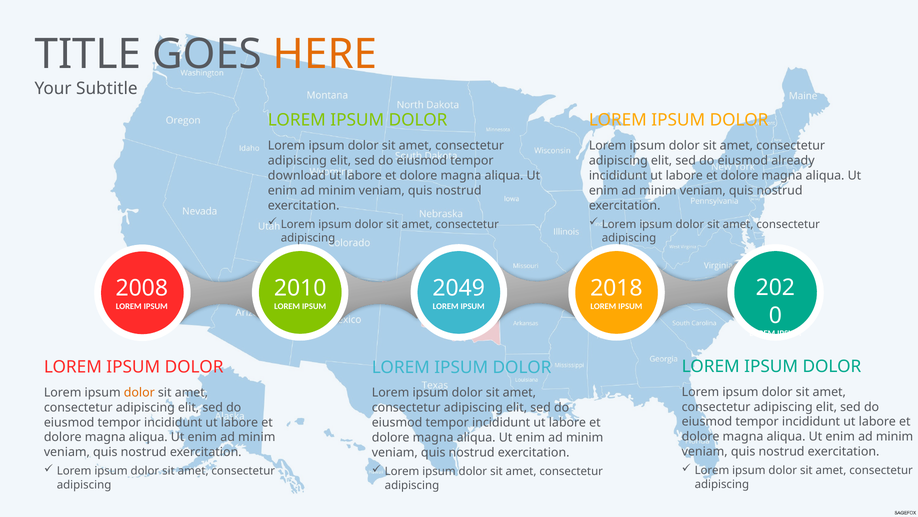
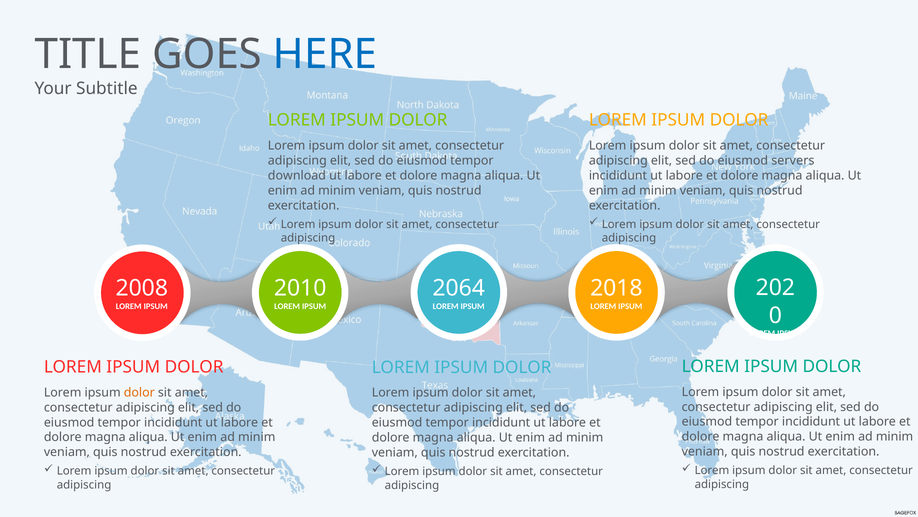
HERE colour: orange -> blue (325, 54)
already: already -> servers (793, 160)
2049: 2049 -> 2064 (459, 288)
